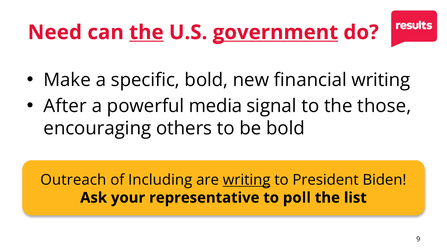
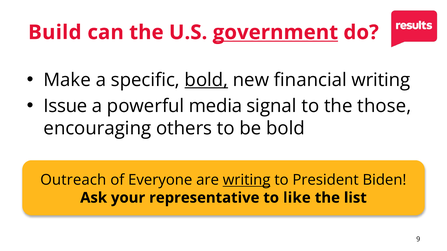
Need: Need -> Build (55, 32)
the underline: present -> none (146, 32)
bold underline: none -> present (206, 80)
After: After -> Issue (65, 106)
Including: Including -> Everyone (160, 180)
poll: poll -> like (297, 198)
